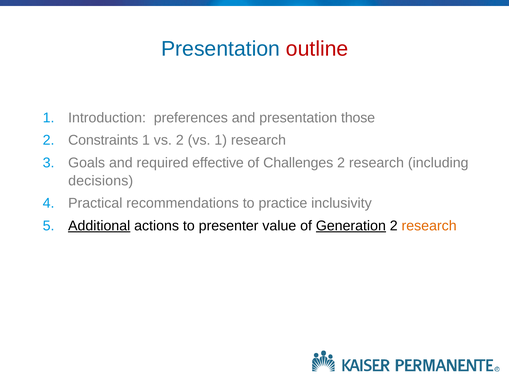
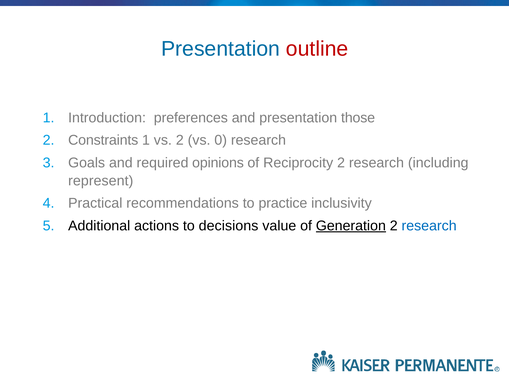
vs 1: 1 -> 0 (221, 140)
effective: effective -> opinions (218, 163)
Challenges: Challenges -> Reciprocity (298, 163)
decisions: decisions -> represent (101, 181)
Additional underline: present -> none (99, 226)
presenter: presenter -> decisions (229, 226)
research colour: orange -> blue (429, 226)
